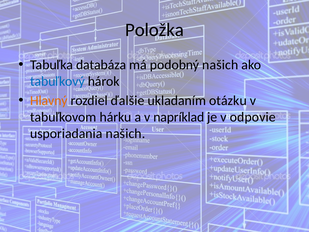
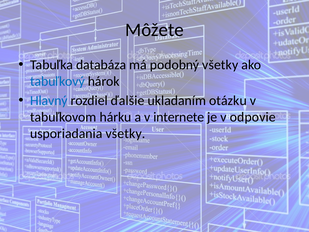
Položka: Položka -> Môžete (154, 30)
podobný našich: našich -> všetky (220, 65)
Hlavný colour: orange -> blue (49, 101)
napríklad: napríklad -> internete (179, 117)
usporiadania našich: našich -> všetky (125, 134)
